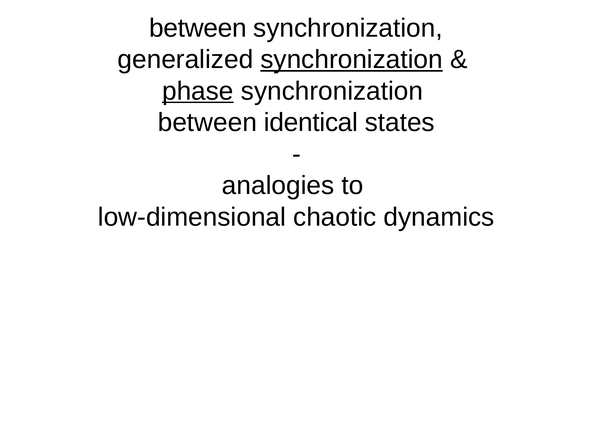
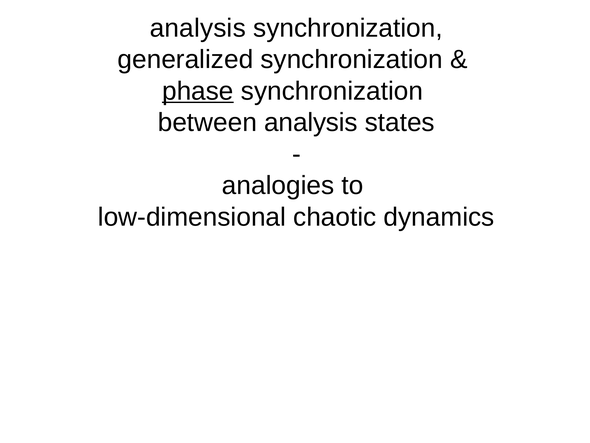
between: between -> analysis (198, 28)
synchronization underline: present -> none (352, 59)
between identical: identical -> analysis (311, 122)
